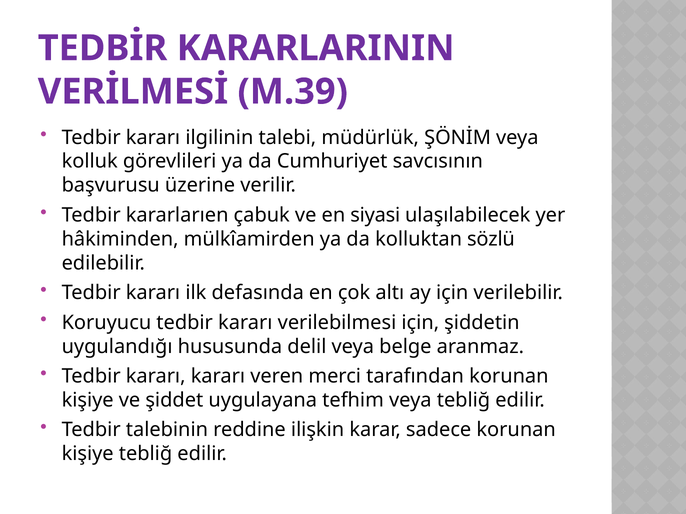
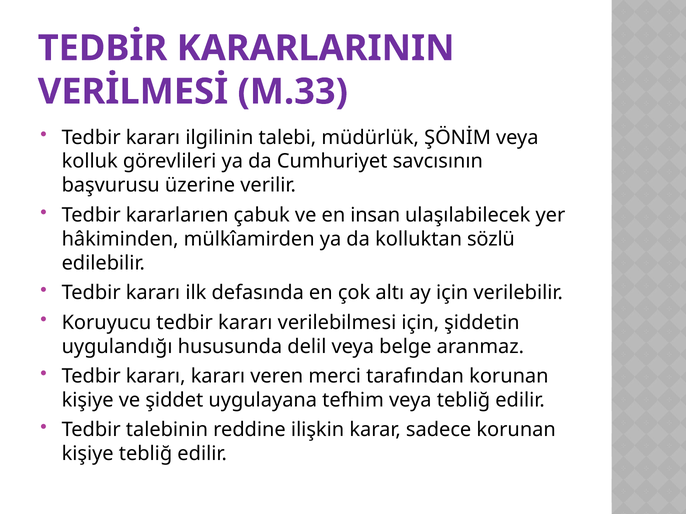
M.39: M.39 -> M.33 (293, 92)
siyasi: siyasi -> insan (375, 215)
